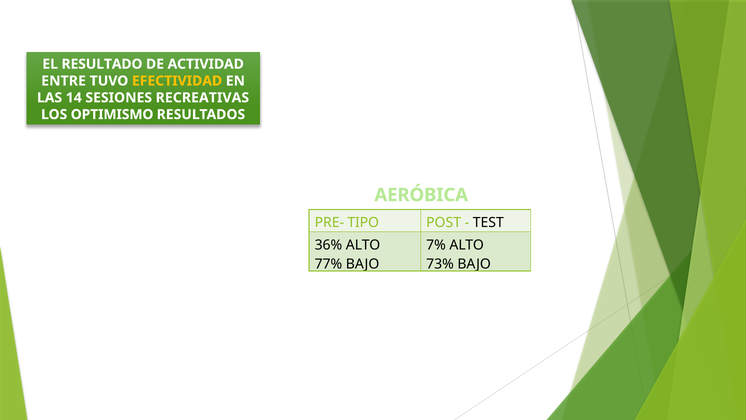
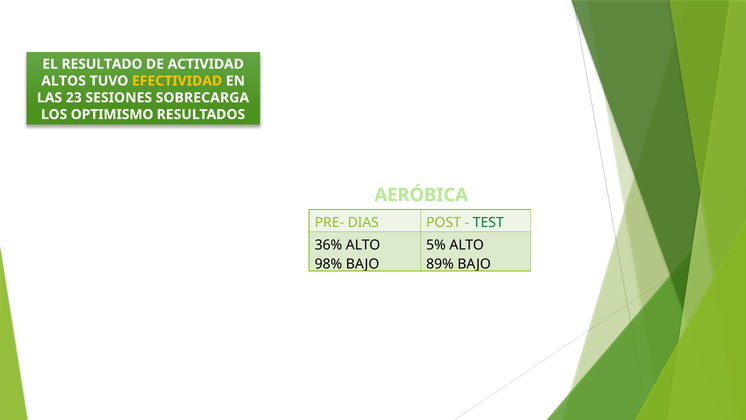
ENTRE: ENTRE -> ALTOS (64, 81)
14: 14 -> 23 (74, 98)
RECREATIVAS: RECREATIVAS -> SOBRECARGA (202, 98)
TIPO: TIPO -> DIAS (363, 222)
TEST colour: black -> green (488, 222)
7%: 7% -> 5% (436, 245)
77%: 77% -> 98% (328, 264)
73%: 73% -> 89% (440, 264)
